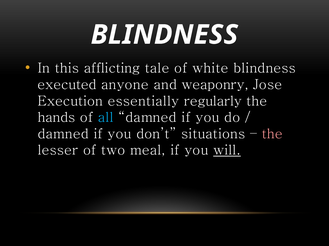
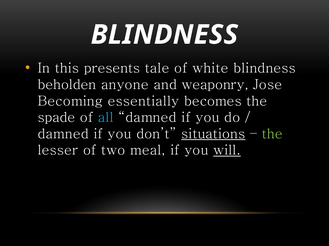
afflicting: afflicting -> presents (112, 68)
executed: executed -> beholden (67, 85)
Execution: Execution -> Becoming (70, 101)
regularly: regularly -> becomes (213, 101)
hands: hands -> spade (56, 118)
situations underline: none -> present (213, 134)
the colour: pink -> light green (272, 134)
